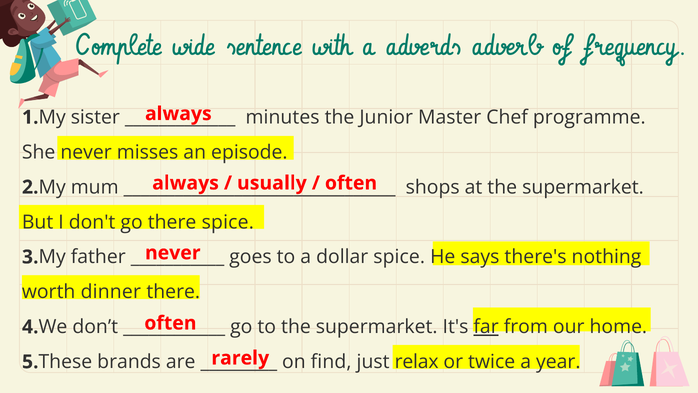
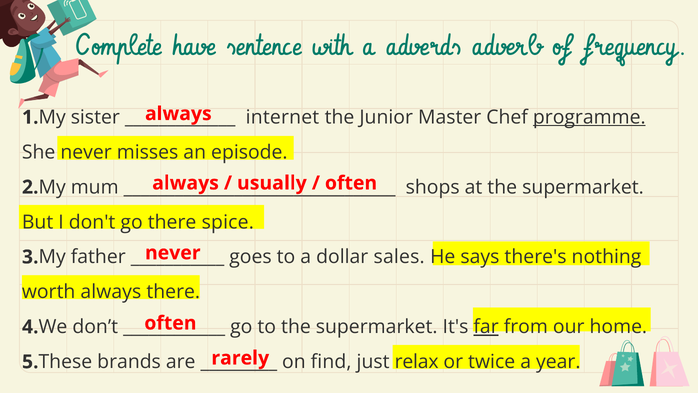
wide: wide -> have (194, 45)
minutes: minutes -> internet (282, 117)
programme underline: none -> present (589, 117)
dollar spice: spice -> sales (399, 257)
worth dinner: dinner -> always (111, 292)
